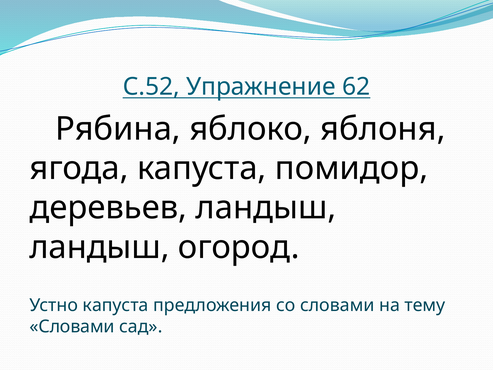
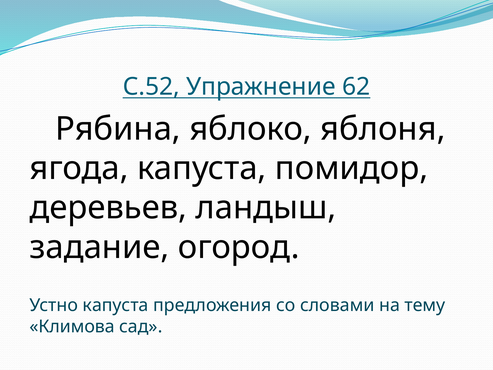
ландыш: ландыш -> задание (99, 247)
Словами: Словами -> Климова (72, 326)
